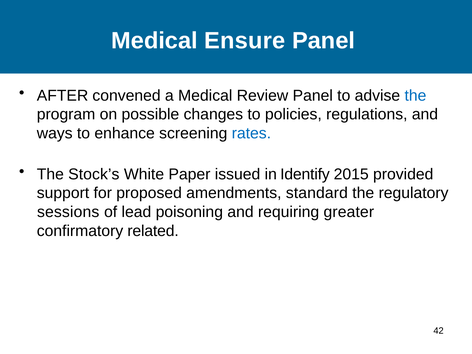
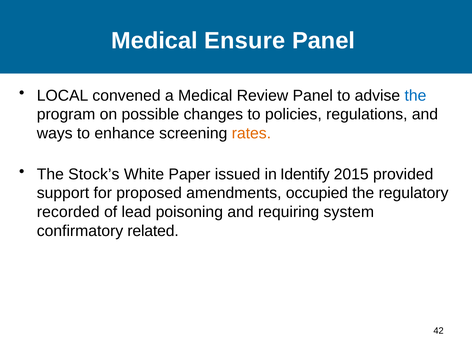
AFTER: AFTER -> LOCAL (63, 96)
rates colour: blue -> orange (251, 133)
standard: standard -> occupied (317, 193)
sessions: sessions -> recorded (68, 212)
greater: greater -> system (349, 212)
